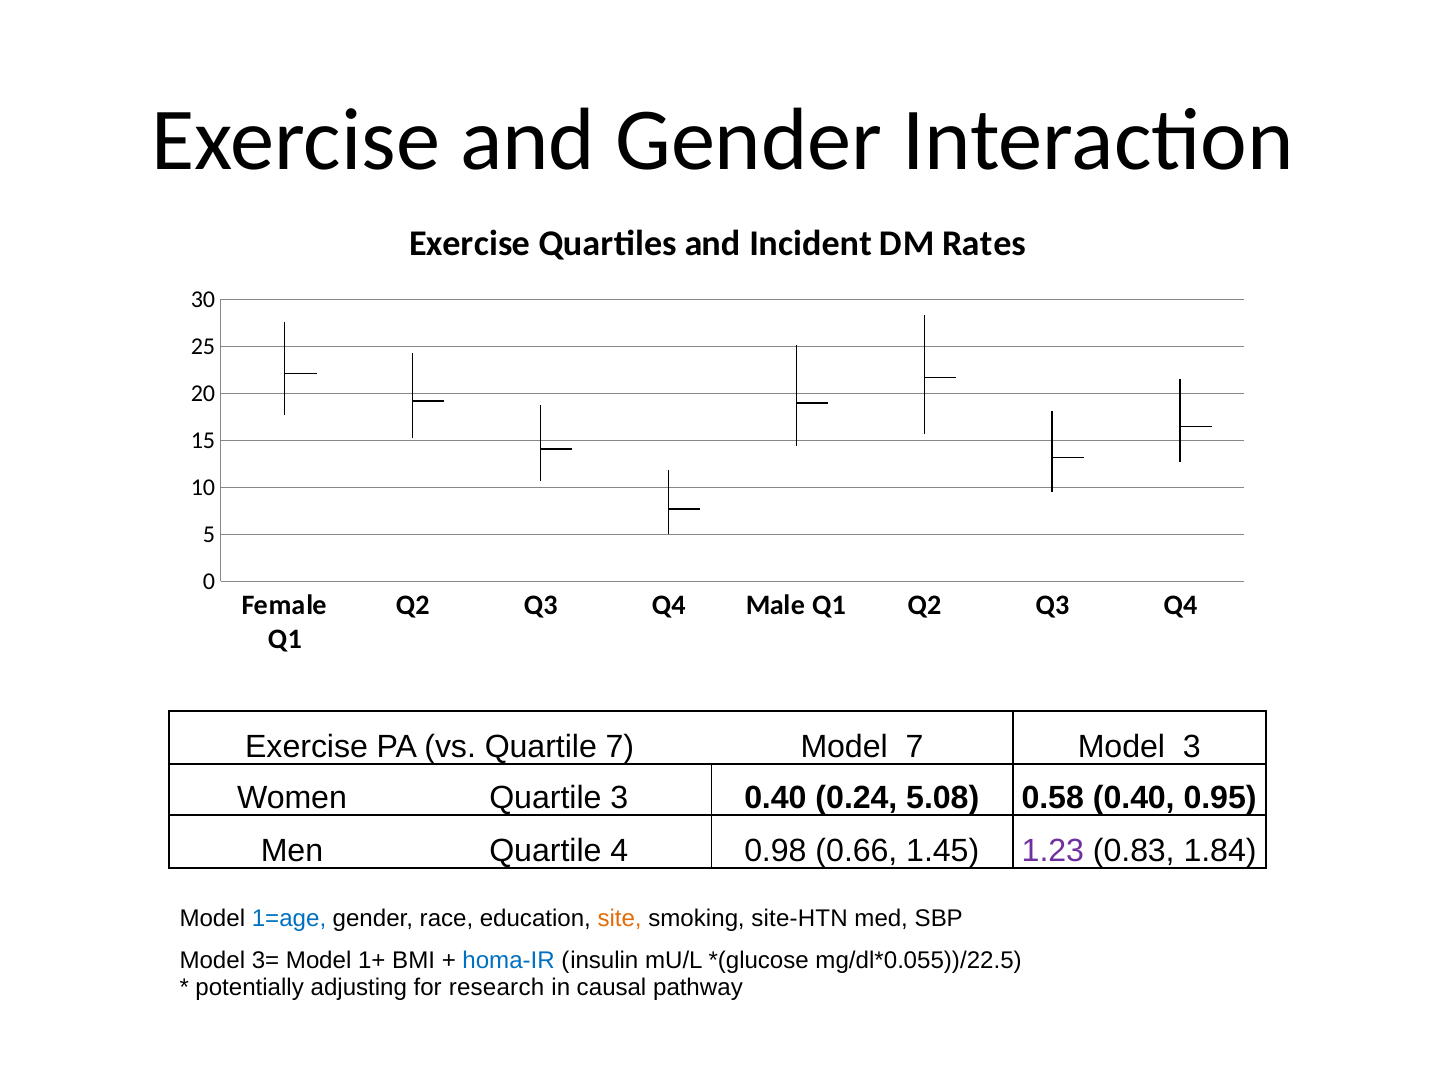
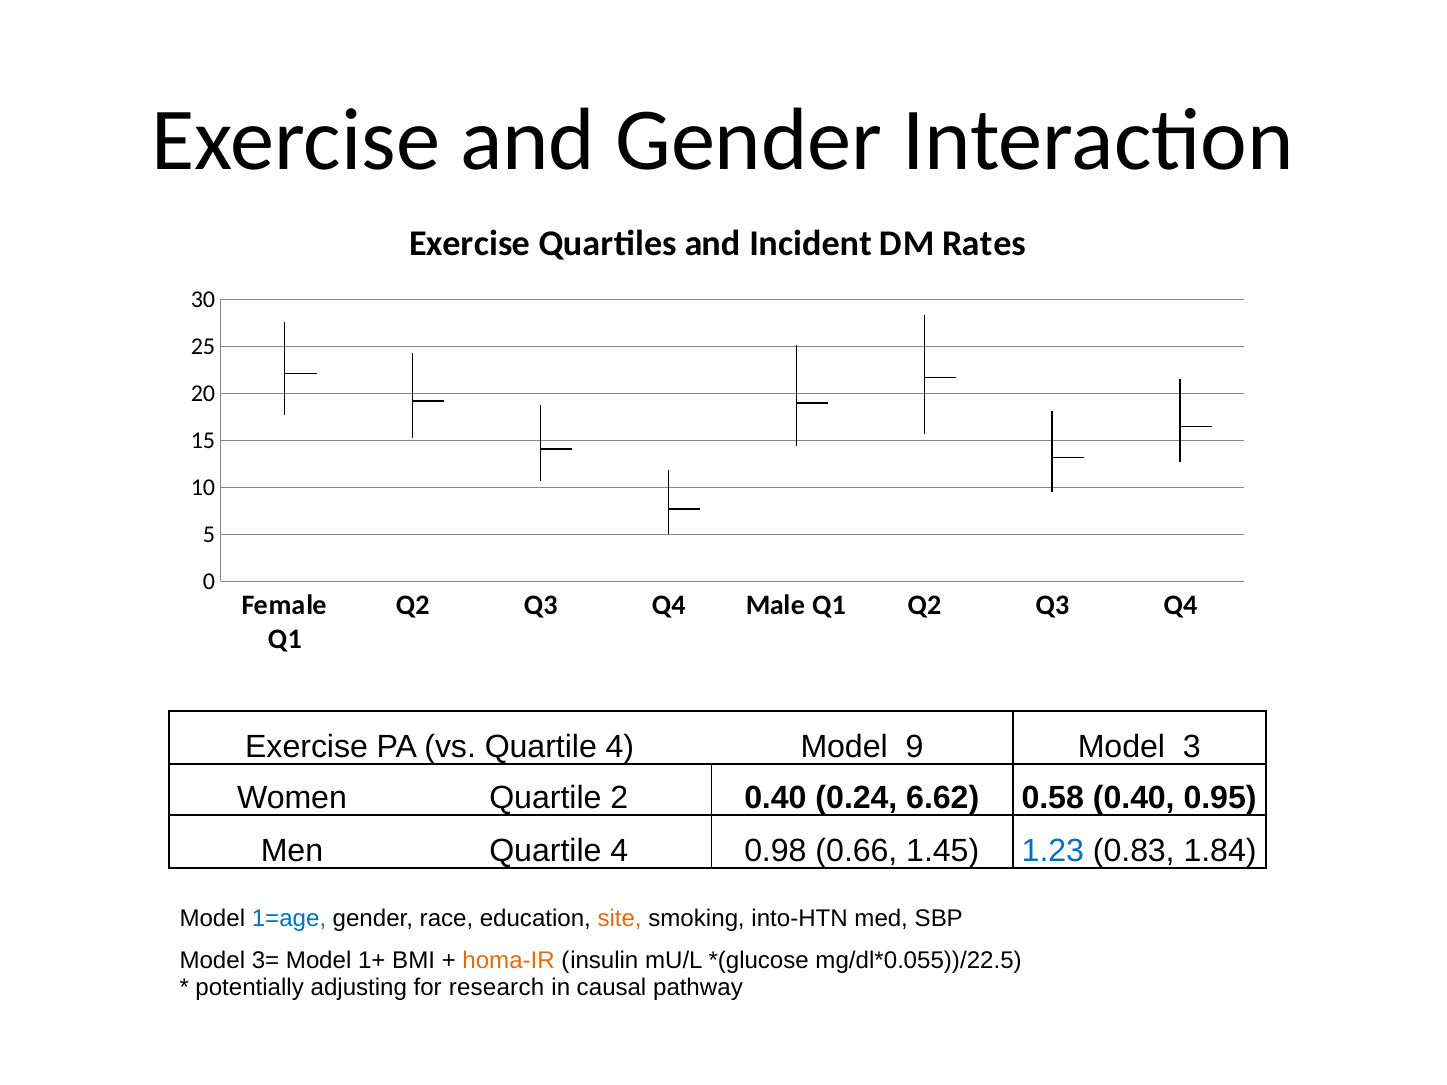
vs Quartile 7: 7 -> 4 (620, 747)
Model 7: 7 -> 9 (915, 747)
Quartile 3: 3 -> 2 (619, 798)
5.08: 5.08 -> 6.62 (943, 798)
1.23 colour: purple -> blue (1053, 851)
site-HTN: site-HTN -> into-HTN (800, 918)
homa-IR colour: blue -> orange (509, 961)
